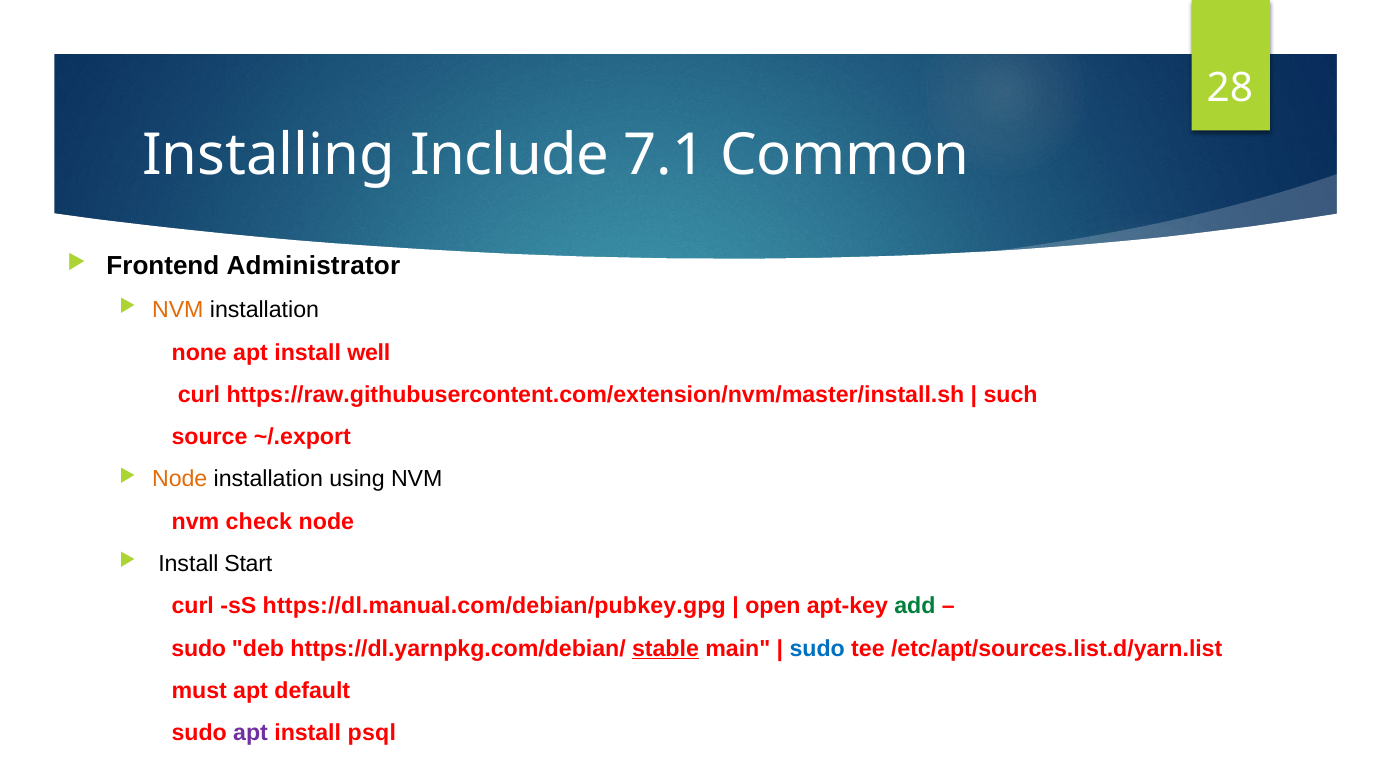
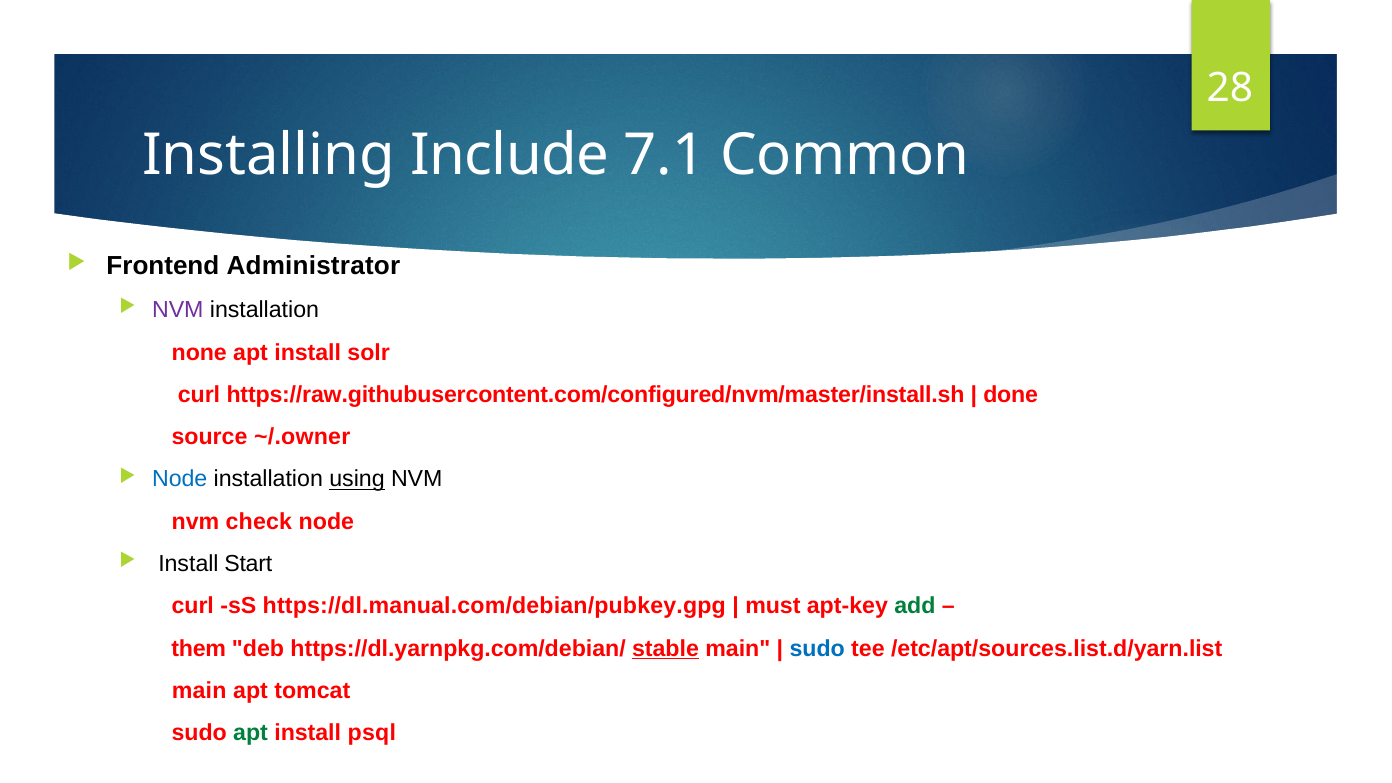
NVM colour: orange -> purple (178, 310)
well: well -> solr (369, 352)
https://raw.githubusercontent.com/extension/nvm/master/install.sh: https://raw.githubusercontent.com/extension/nvm/master/install.sh -> https://raw.githubusercontent.com/configured/nvm/master/install.sh (596, 395)
such: such -> done (1011, 395)
~/.export: ~/.export -> ~/.owner (302, 437)
Node colour: orange -> blue (180, 479)
using underline: none -> present (357, 479)
open: open -> must (773, 606)
sudo: sudo -> them (199, 649)
must: must -> main (199, 691)
default: default -> tomcat (312, 691)
apt colour: purple -> green (251, 733)
